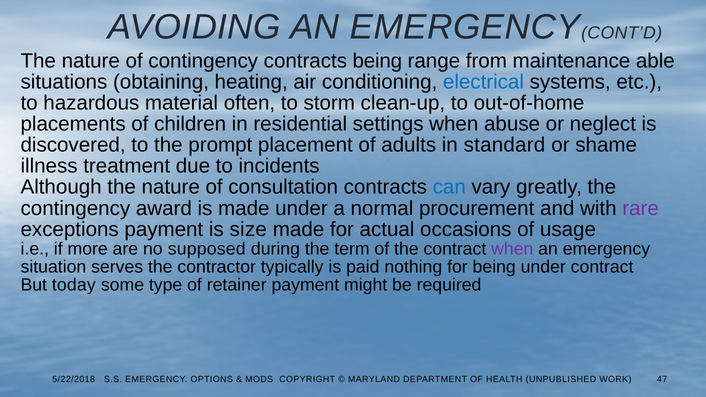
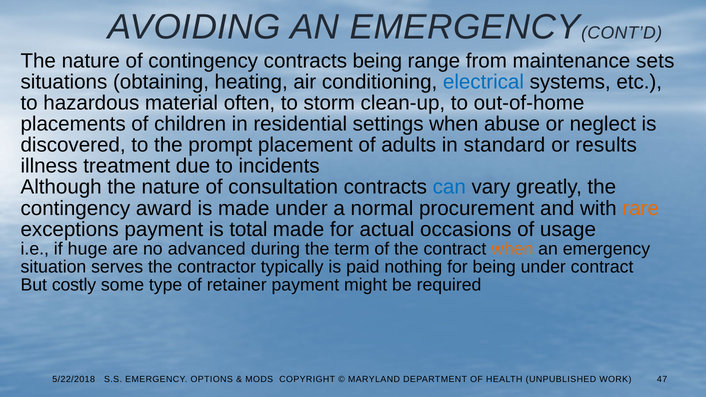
able: able -> sets (655, 61)
shame: shame -> results (606, 145)
rare colour: purple -> orange (641, 208)
size: size -> total (248, 229)
more: more -> huge (88, 249)
supposed: supposed -> advanced (207, 249)
when colour: purple -> orange (512, 249)
today: today -> costly (74, 285)
